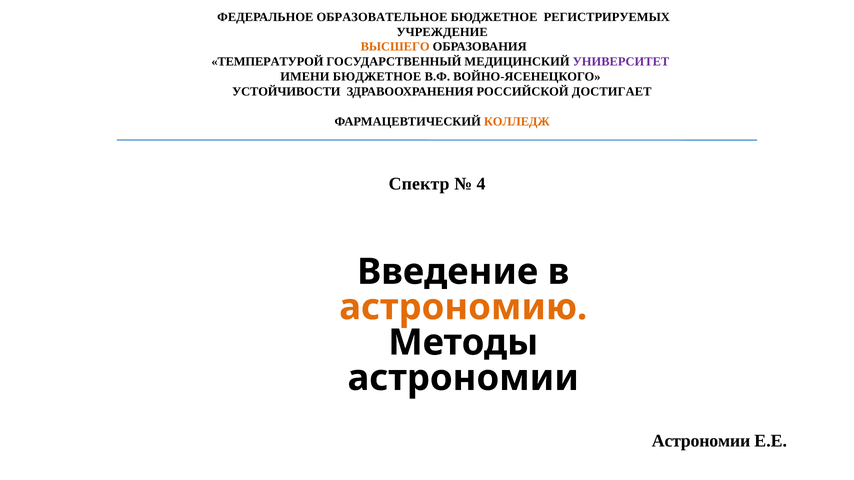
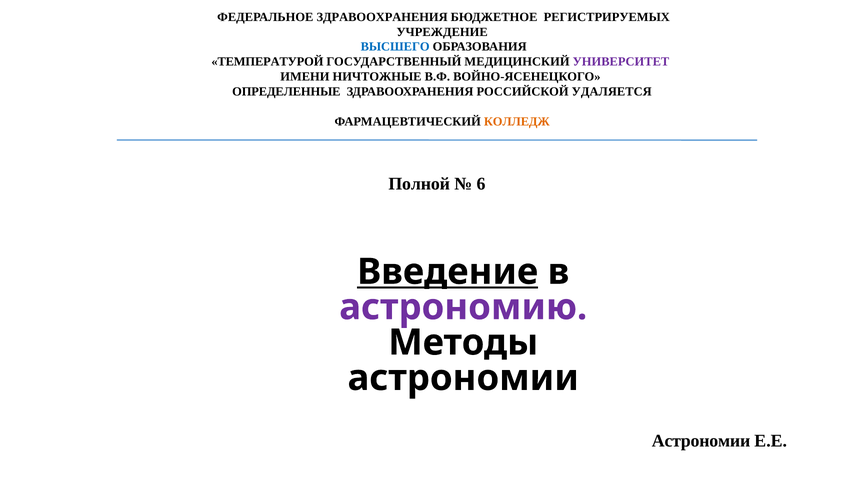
ФЕДЕРАЛЬНОЕ ОБРАЗОВАТЕЛЬНОЕ: ОБРАЗОВАТЕЛЬНОЕ -> ЗДРАВООХРАНЕНИЯ (382, 17)
ВЫСШЕГО colour: orange -> blue (395, 47)
ИМЕНИ БЮДЖЕТНОЕ: БЮДЖЕТНОЕ -> НИЧТОЖНЫЕ (377, 77)
УСТОЙЧИВОСТИ: УСТОЙЧИВОСТИ -> ОПРЕДЕЛЕННЫЕ (286, 92)
ДОСТИГАЕТ: ДОСТИГАЕТ -> УДАЛЯЕТСЯ (612, 92)
Спектр: Спектр -> Полной (419, 184)
4: 4 -> 6 (481, 184)
Введение underline: none -> present (448, 272)
астрономию colour: orange -> purple (463, 307)
